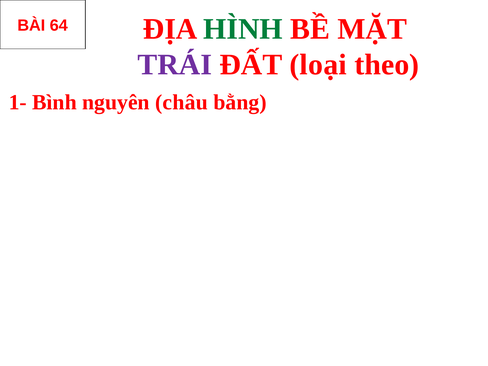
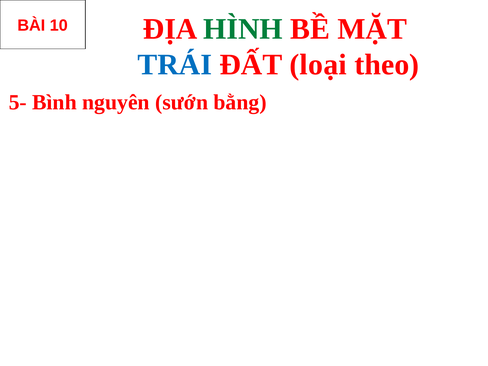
64: 64 -> 10 (59, 26)
TRÁI colour: purple -> blue (175, 65)
1-: 1- -> 5- (18, 102)
châu: châu -> sướn (182, 102)
